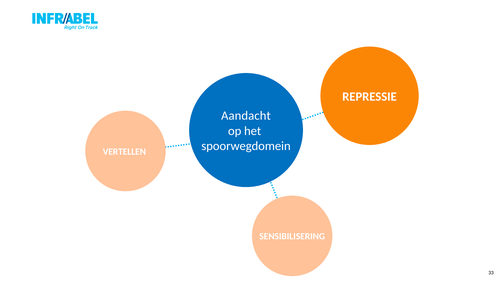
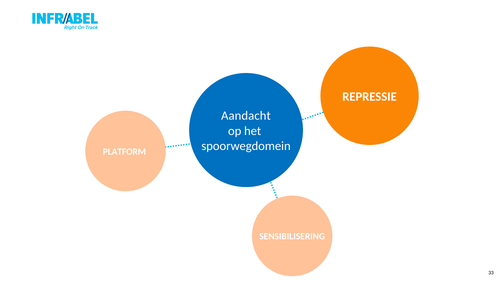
VERTELLEN: VERTELLEN -> PLATFORM (124, 151)
